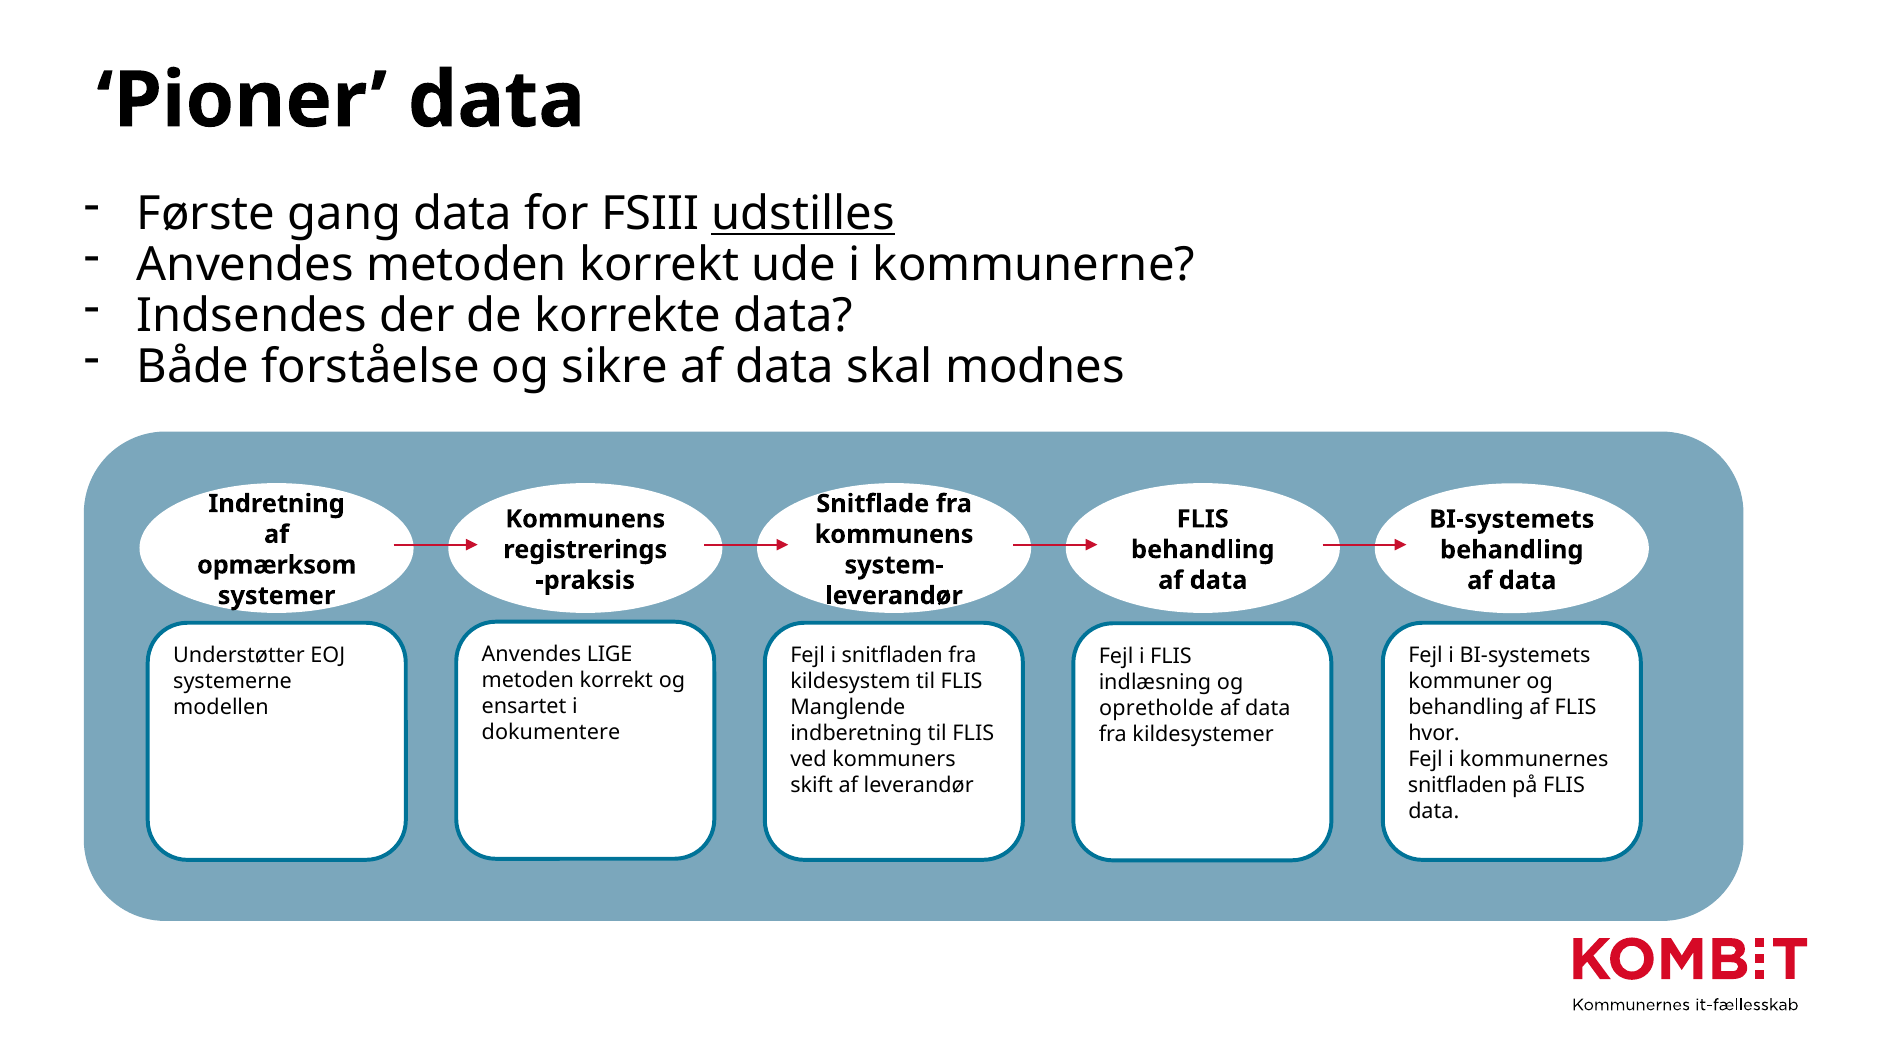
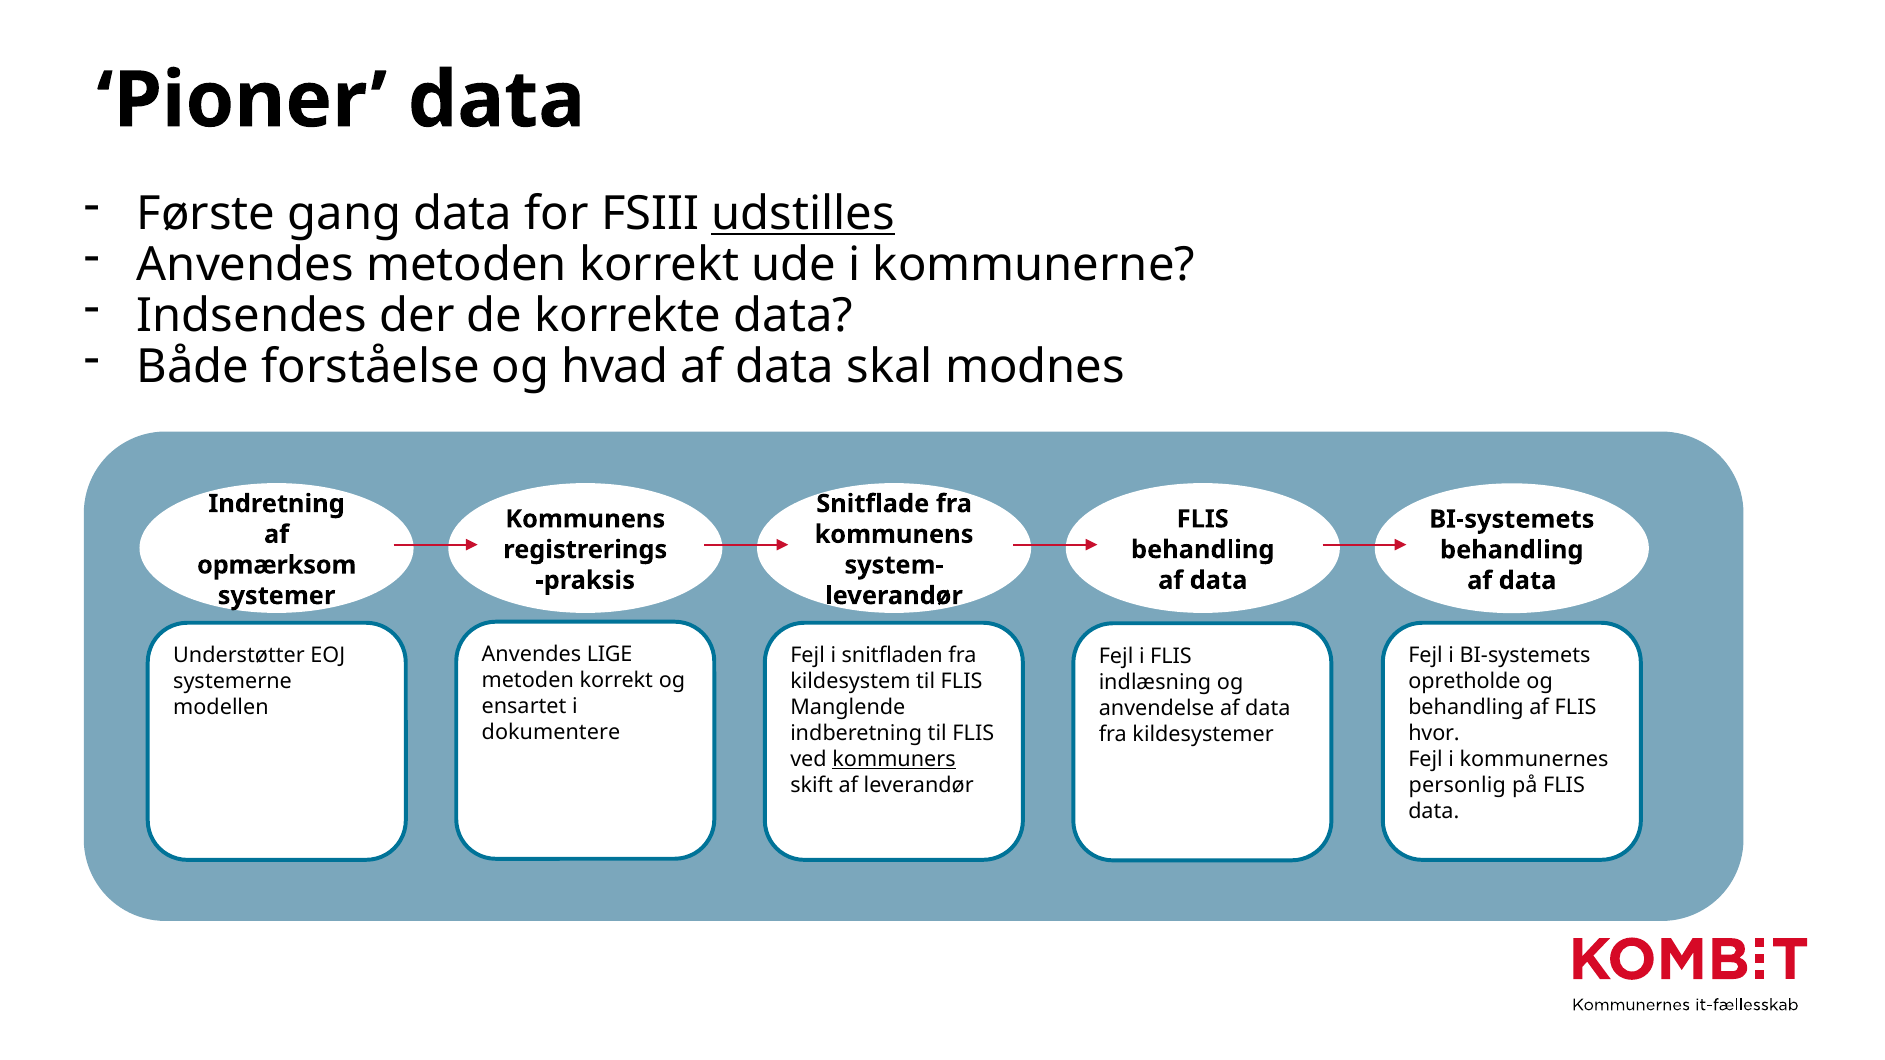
sikre: sikre -> hvad (615, 367)
kommuner: kommuner -> opretholde (1464, 682)
opretholde: opretholde -> anvendelse (1157, 708)
kommuners underline: none -> present (894, 760)
snitfladen: snitfladen -> personlig (1457, 786)
